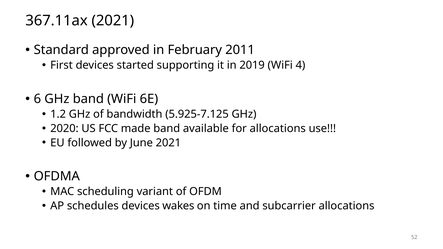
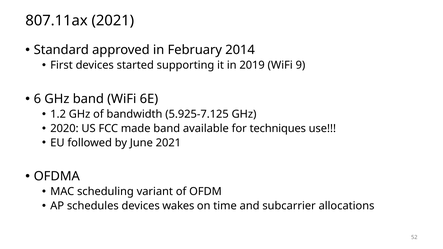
367.11ax: 367.11ax -> 807.11ax (57, 21)
2011: 2011 -> 2014 (240, 50)
4: 4 -> 9 (300, 65)
for allocations: allocations -> techniques (278, 129)
